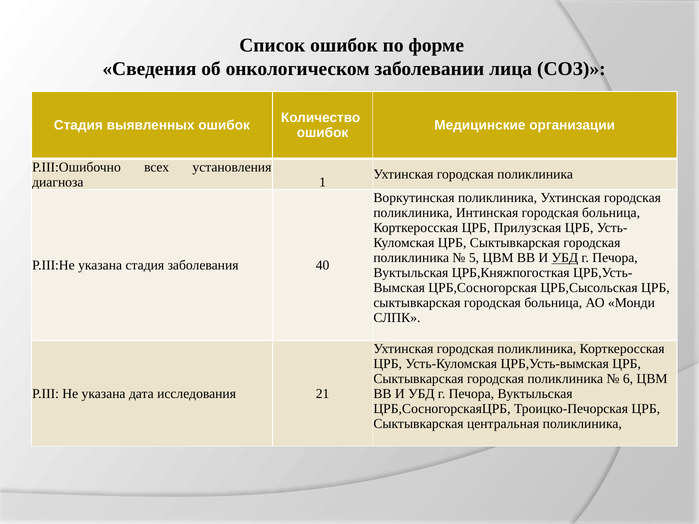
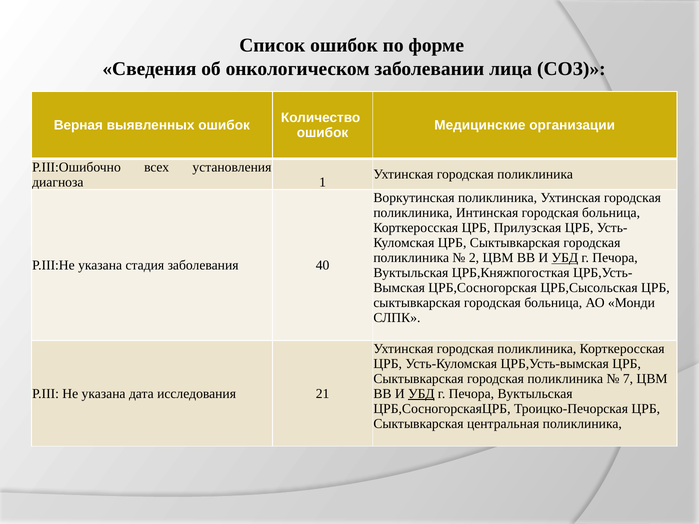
Стадия: Стадия -> Верная (78, 125)
5: 5 -> 2 (474, 258)
6: 6 -> 7 (628, 379)
УБД underline: none -> present (421, 394)
